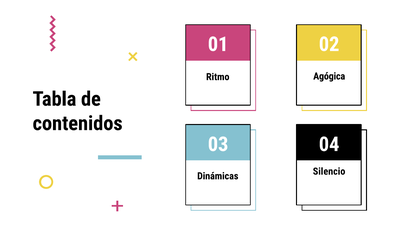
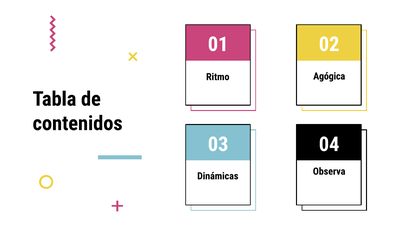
Silencio: Silencio -> Observa (329, 171)
